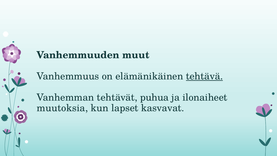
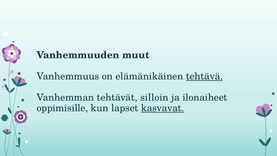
puhua: puhua -> silloin (154, 97)
muutoksia: muutoksia -> oppimisille (62, 108)
kasvavat underline: none -> present (163, 108)
